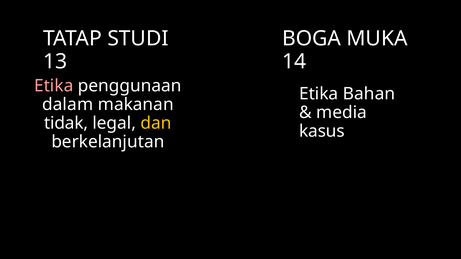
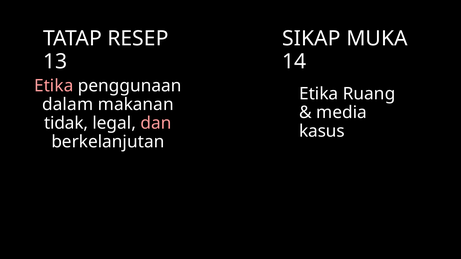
STUDI: STUDI -> RESEP (138, 39)
BOGA: BOGA -> SIKAP (311, 39)
Bahan: Bahan -> Ruang (369, 94)
dan colour: yellow -> pink (156, 123)
